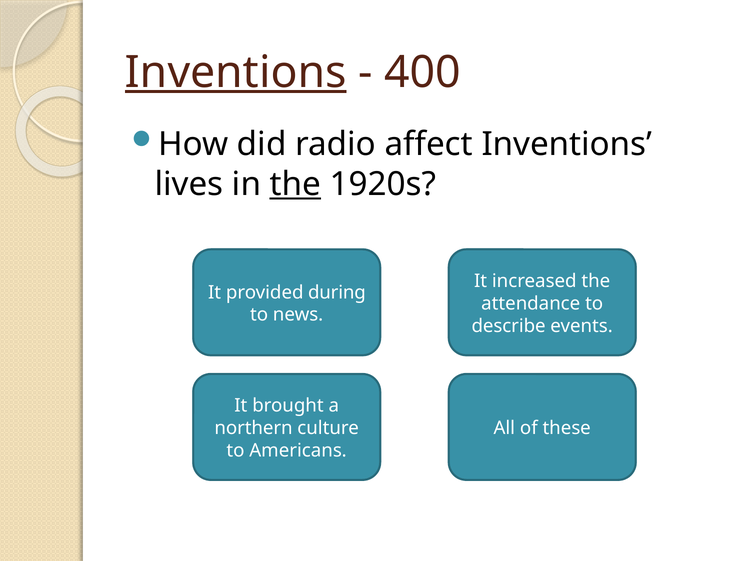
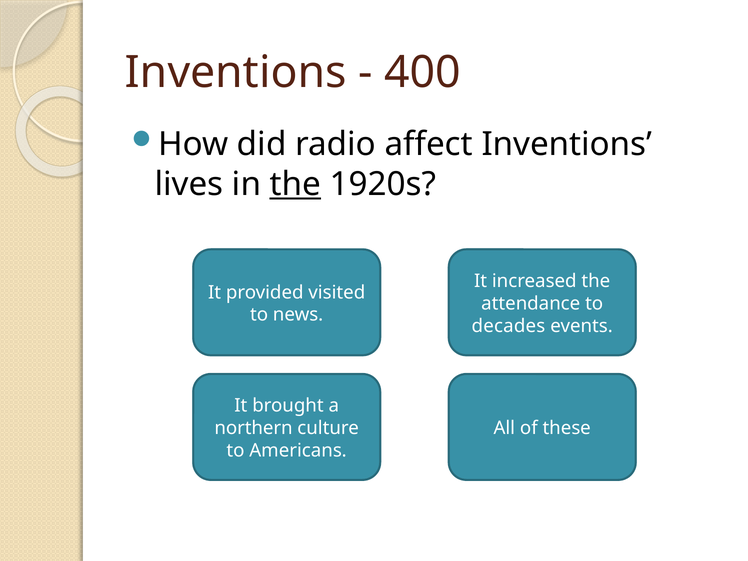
Inventions underline: present -> none (236, 72)
during: during -> visited (337, 292)
describe: describe -> decades (508, 326)
